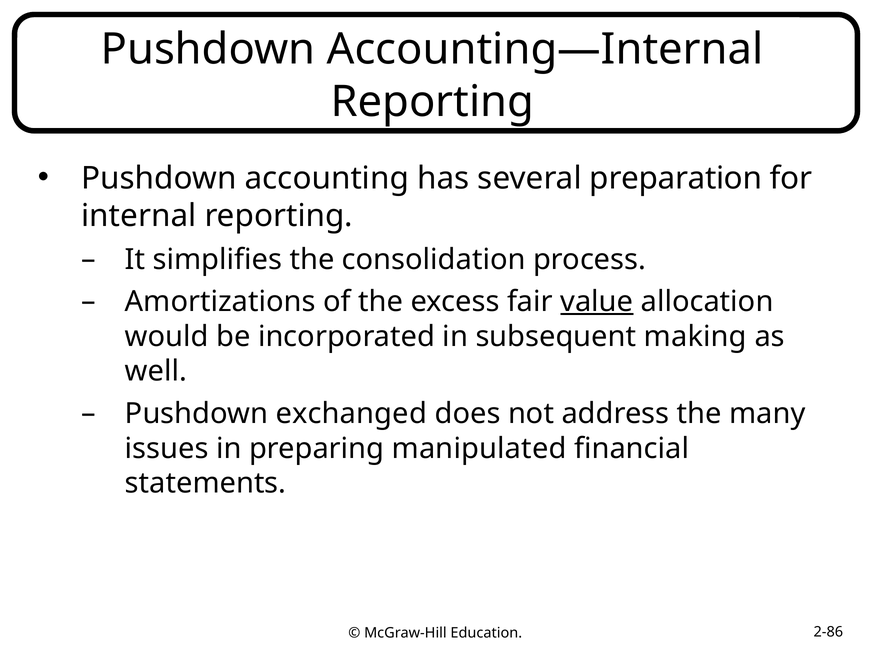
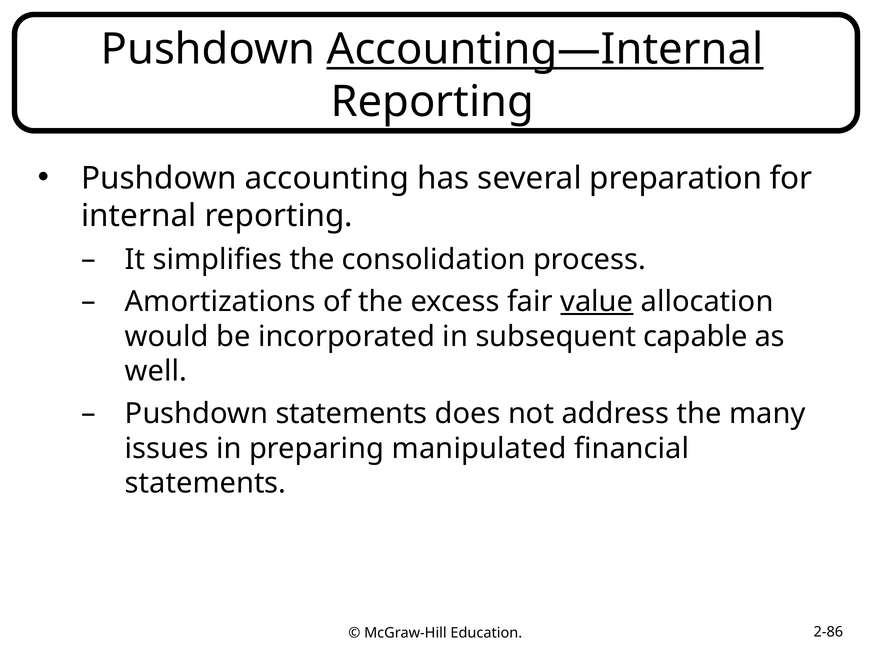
Accounting—Internal underline: none -> present (545, 50)
making: making -> capable (696, 336)
Pushdown exchanged: exchanged -> statements (351, 414)
